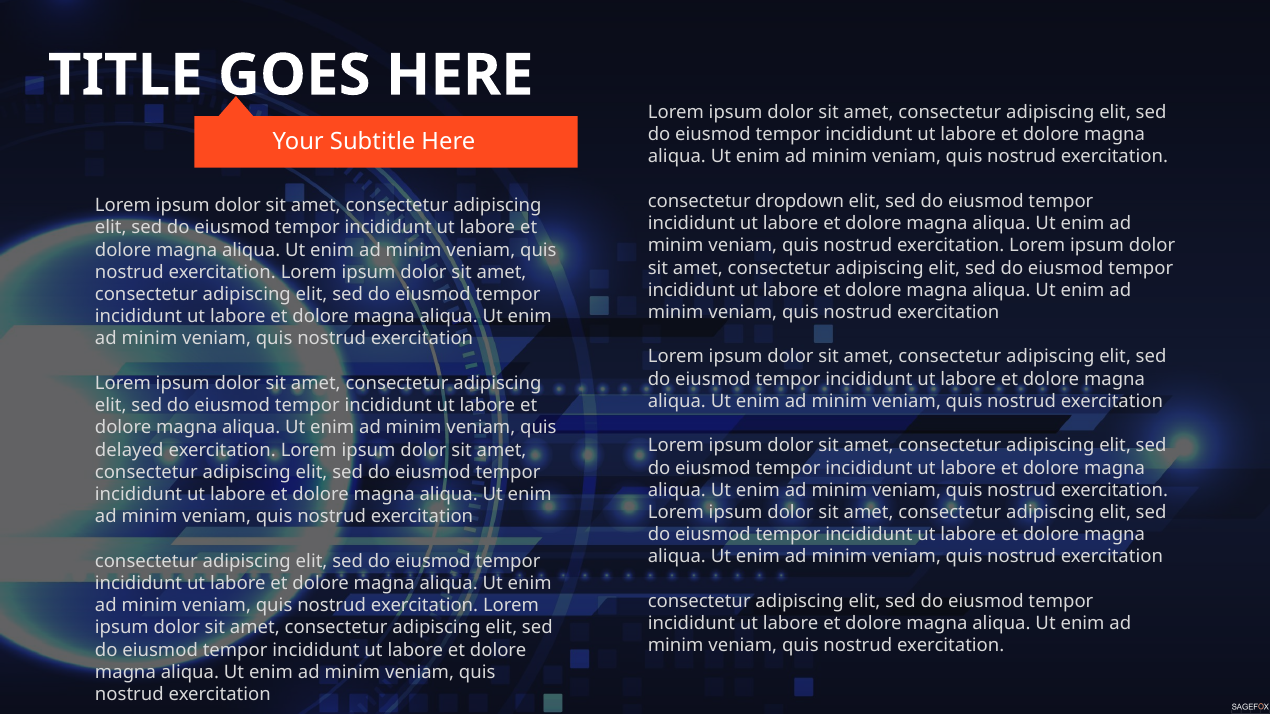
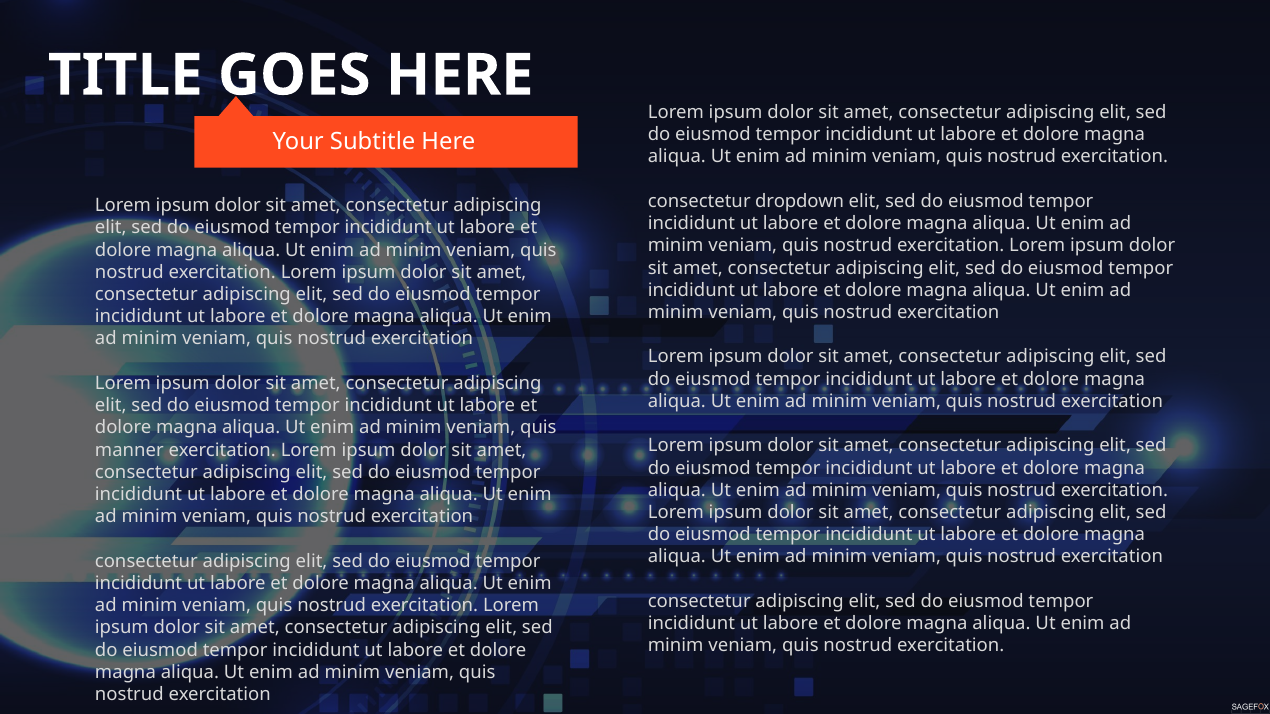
delayed: delayed -> manner (129, 450)
